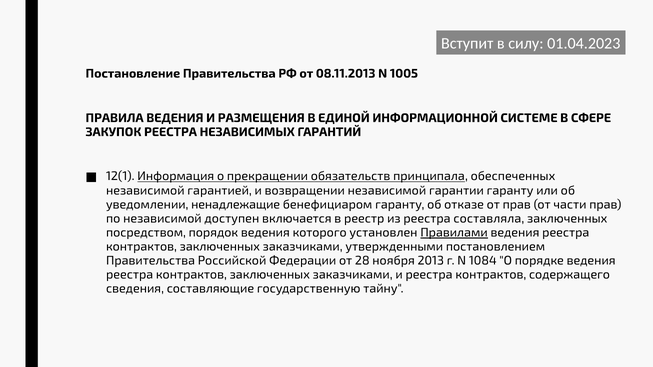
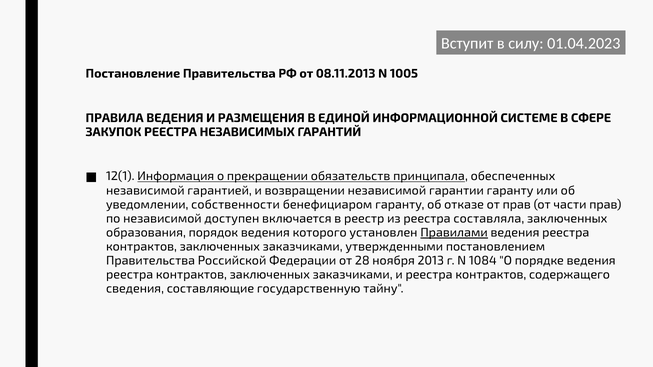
ненадлежащие: ненадлежащие -> собственности (236, 205)
посредством: посредством -> образования (146, 233)
